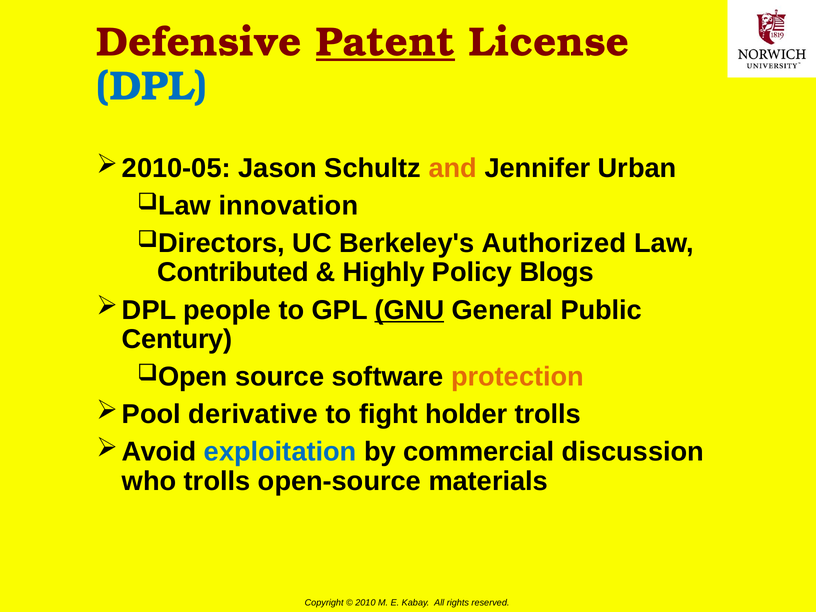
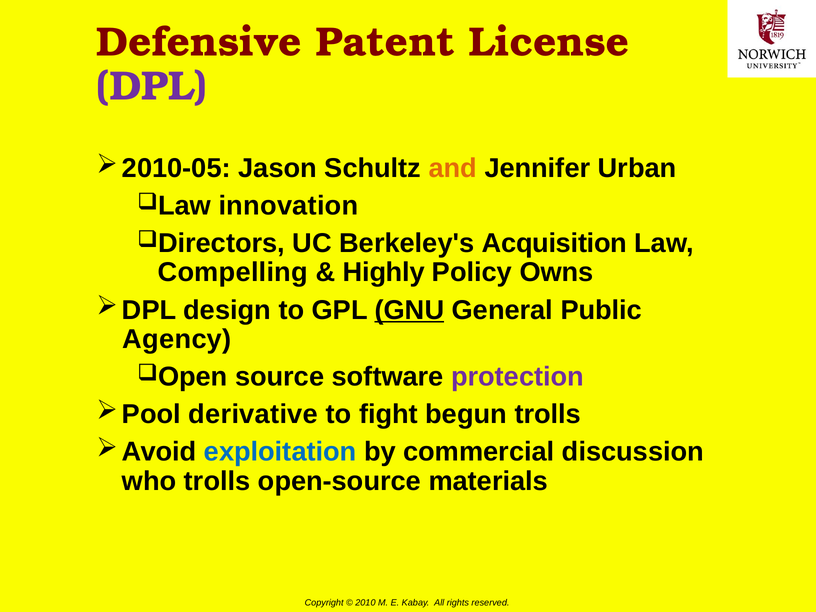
Patent underline: present -> none (385, 42)
DPL colour: blue -> purple (152, 86)
Authorized: Authorized -> Acquisition (554, 243)
Contributed: Contributed -> Compelling (233, 273)
Blogs: Blogs -> Owns (557, 273)
people: people -> design (227, 310)
Century: Century -> Agency (177, 339)
protection colour: orange -> purple (518, 377)
holder: holder -> begun (466, 414)
